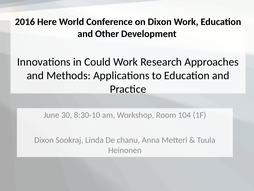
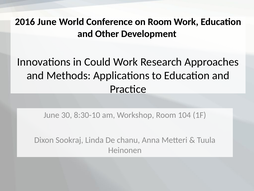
2016 Here: Here -> June (47, 22)
on Dixon: Dixon -> Room (160, 22)
